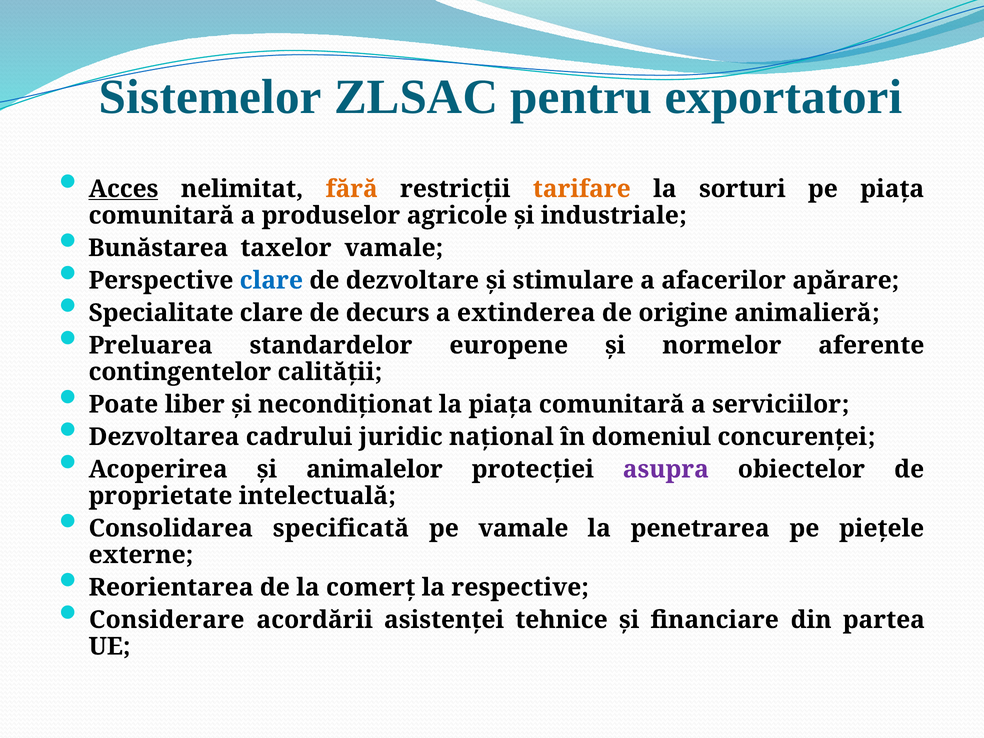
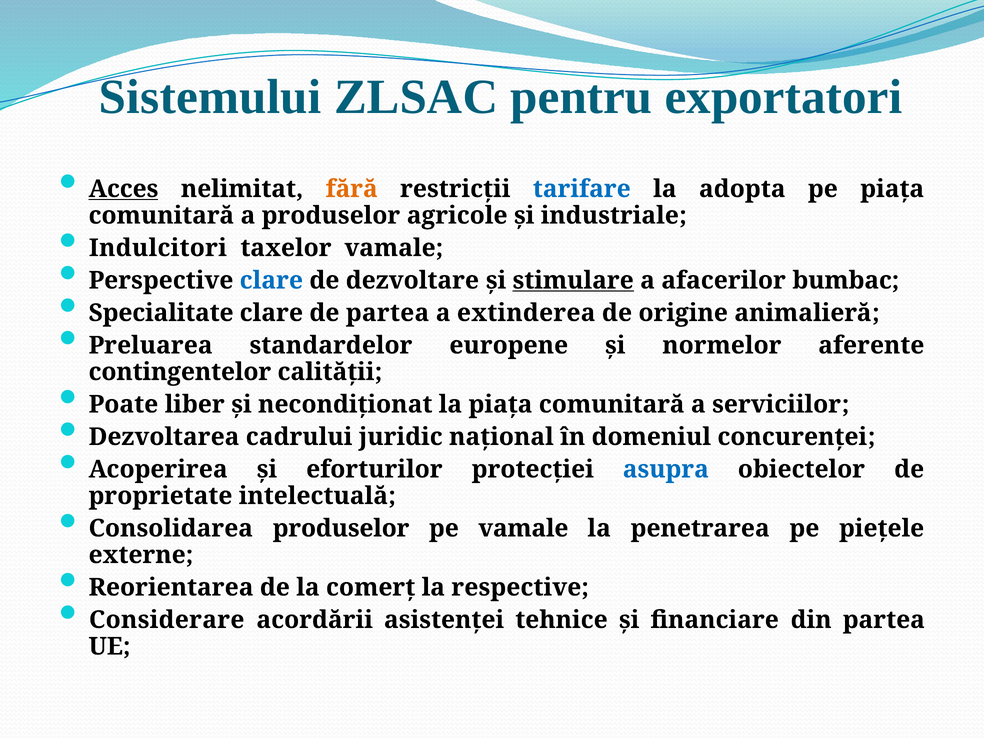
Sistemelor: Sistemelor -> Sistemului (210, 97)
tarifare colour: orange -> blue (582, 189)
sorturi: sorturi -> adopta (742, 189)
Bunăstarea: Bunăstarea -> Indulcitori (158, 248)
stimulare underline: none -> present (573, 280)
apărare: apărare -> bumbac (846, 280)
de decurs: decurs -> partea (388, 313)
animalelor: animalelor -> eforturilor (374, 469)
asupra colour: purple -> blue (666, 469)
Consolidarea specificată: specificată -> produselor (341, 528)
